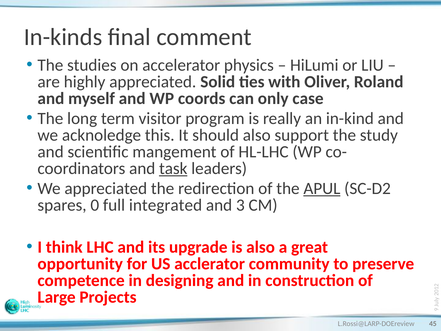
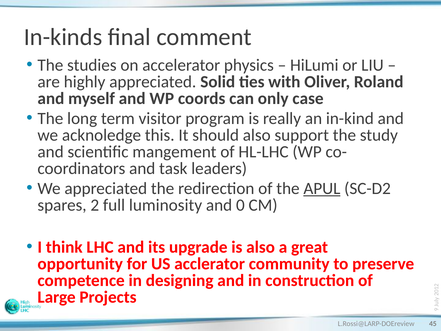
task underline: present -> none (173, 168)
spares 0: 0 -> 2 (95, 205)
integrated: integrated -> luminosity (166, 205)
and 3: 3 -> 0 (240, 205)
